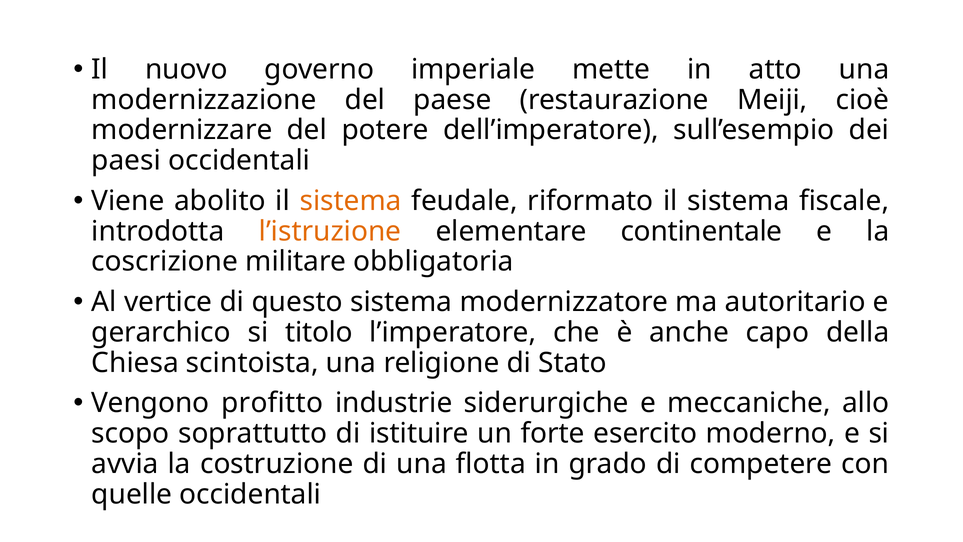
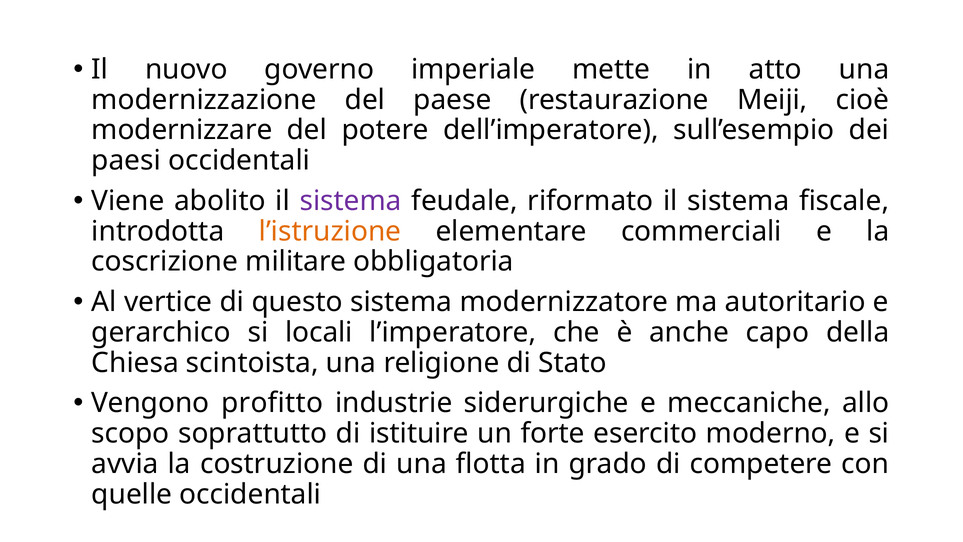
sistema colour: orange -> purple (351, 201)
continentale: continentale -> commerciali (701, 231)
titolo: titolo -> locali (319, 332)
